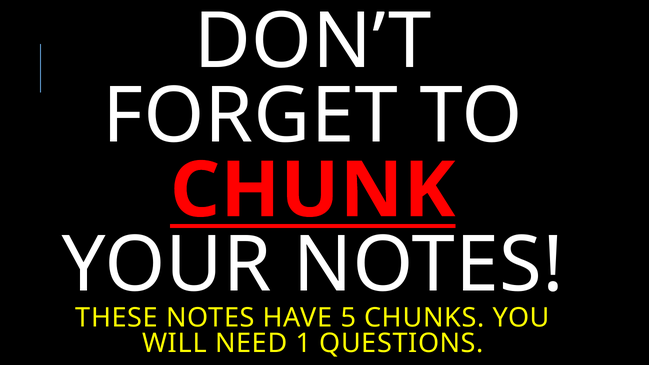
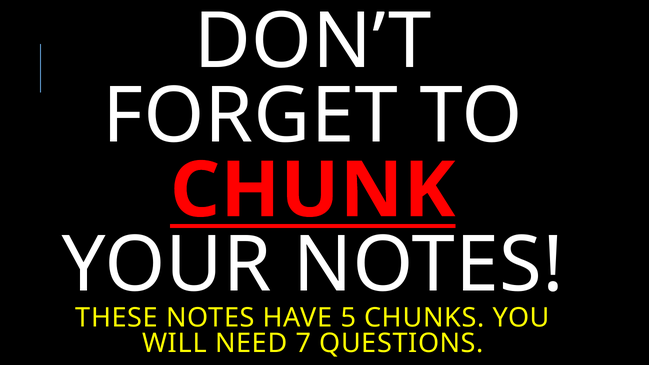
1: 1 -> 7 (303, 344)
